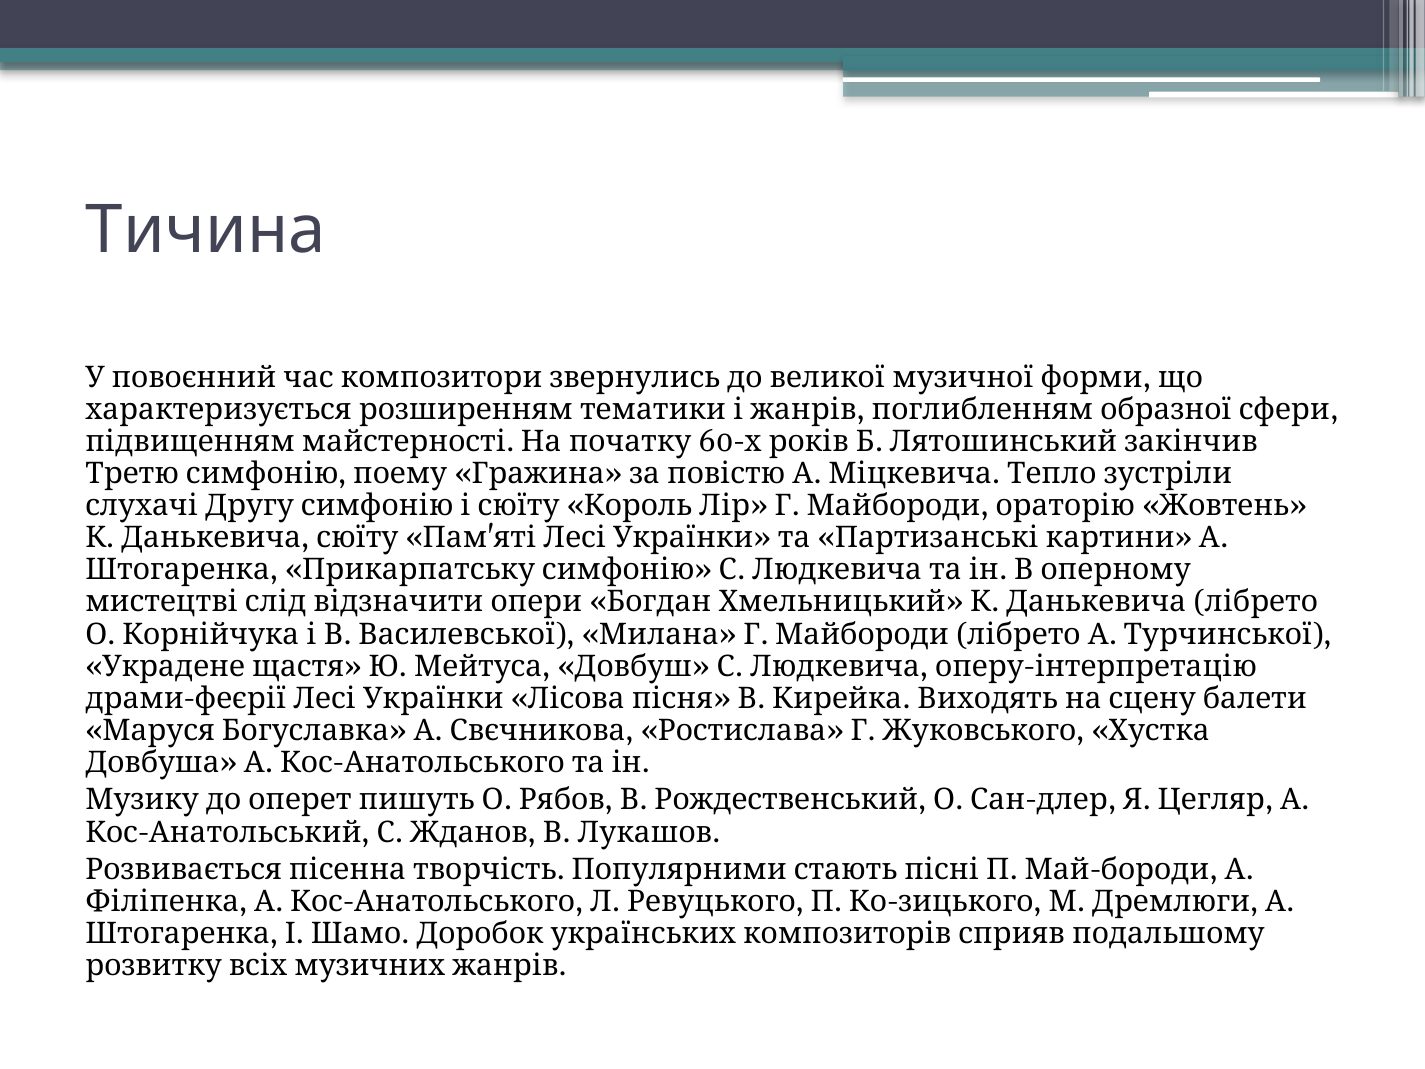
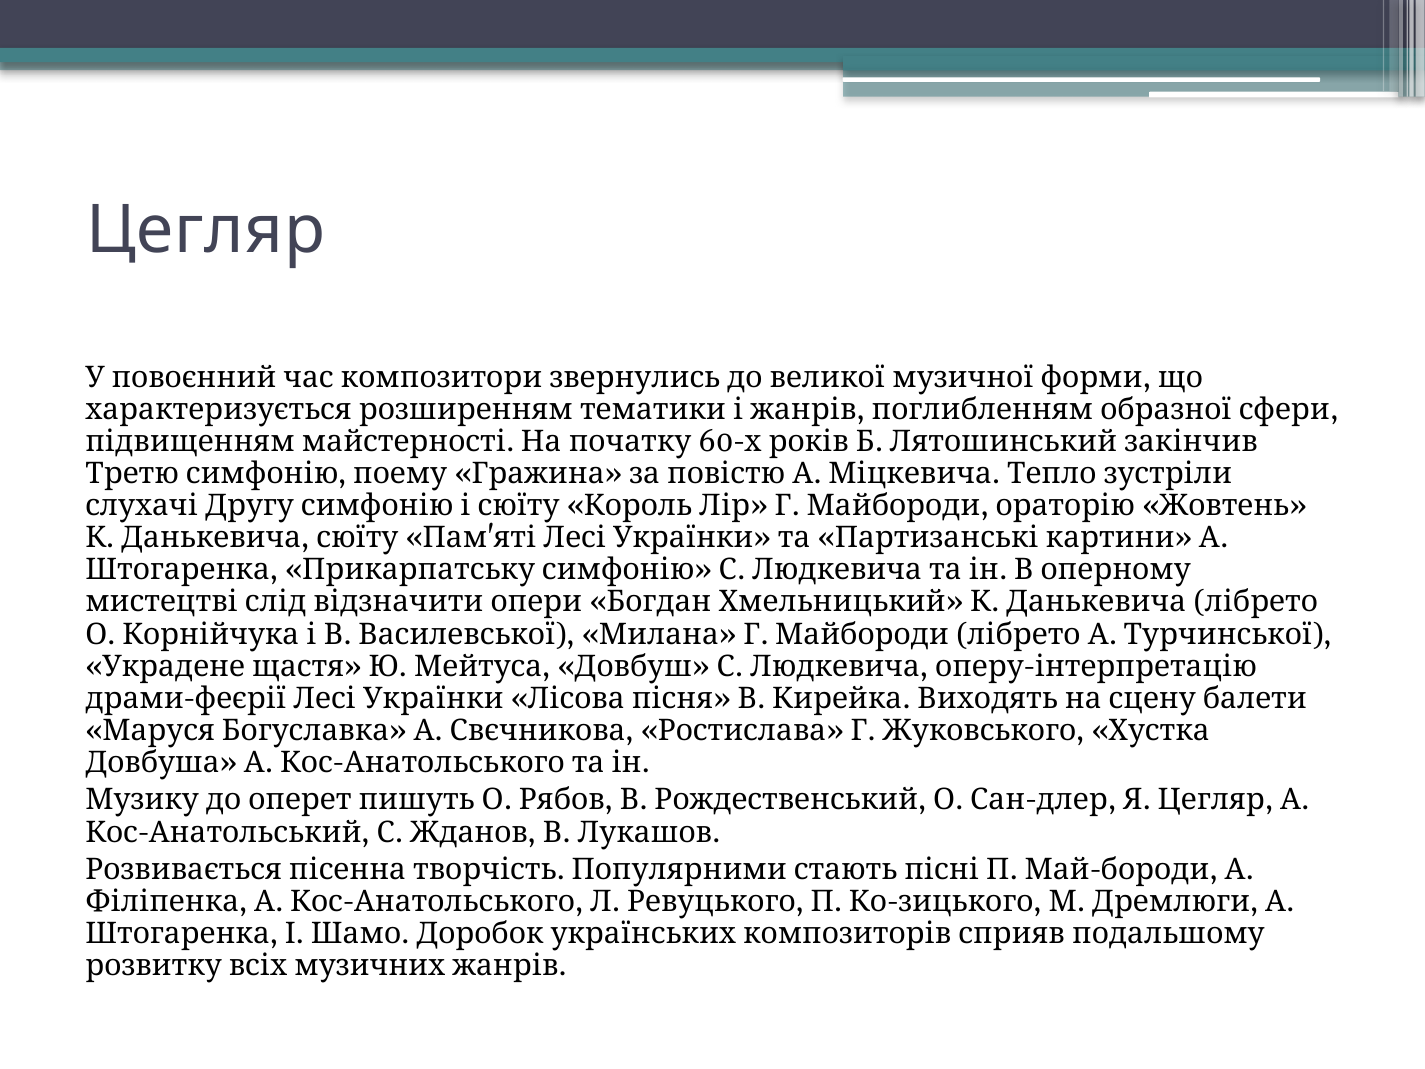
Тичина: Тичина -> Цегляр (206, 230)
